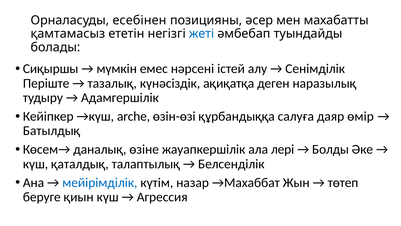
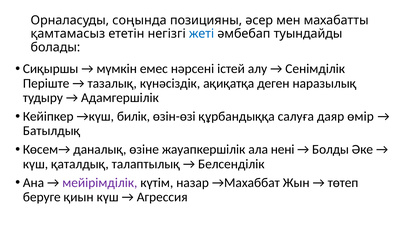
есебінен: есебінен -> соңында (139, 20)
arche: arche -> билік (134, 116)
лері: лері -> нені (283, 149)
мейірімділік colour: blue -> purple (100, 182)
